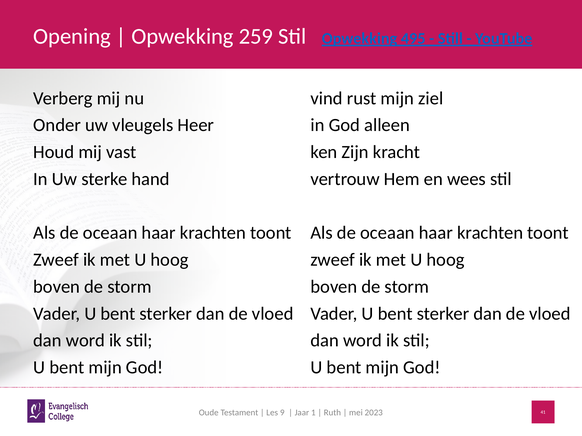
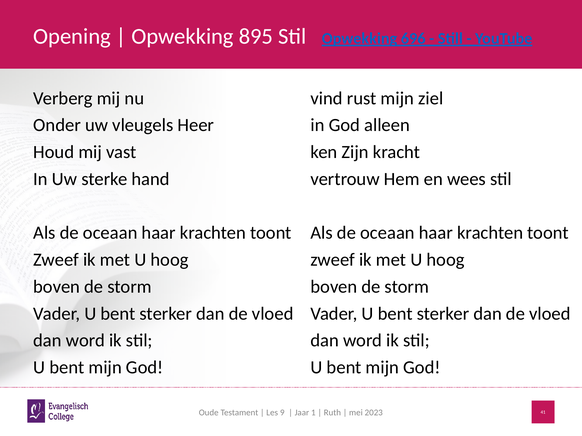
259: 259 -> 895 (256, 36)
495: 495 -> 696 (413, 39)
